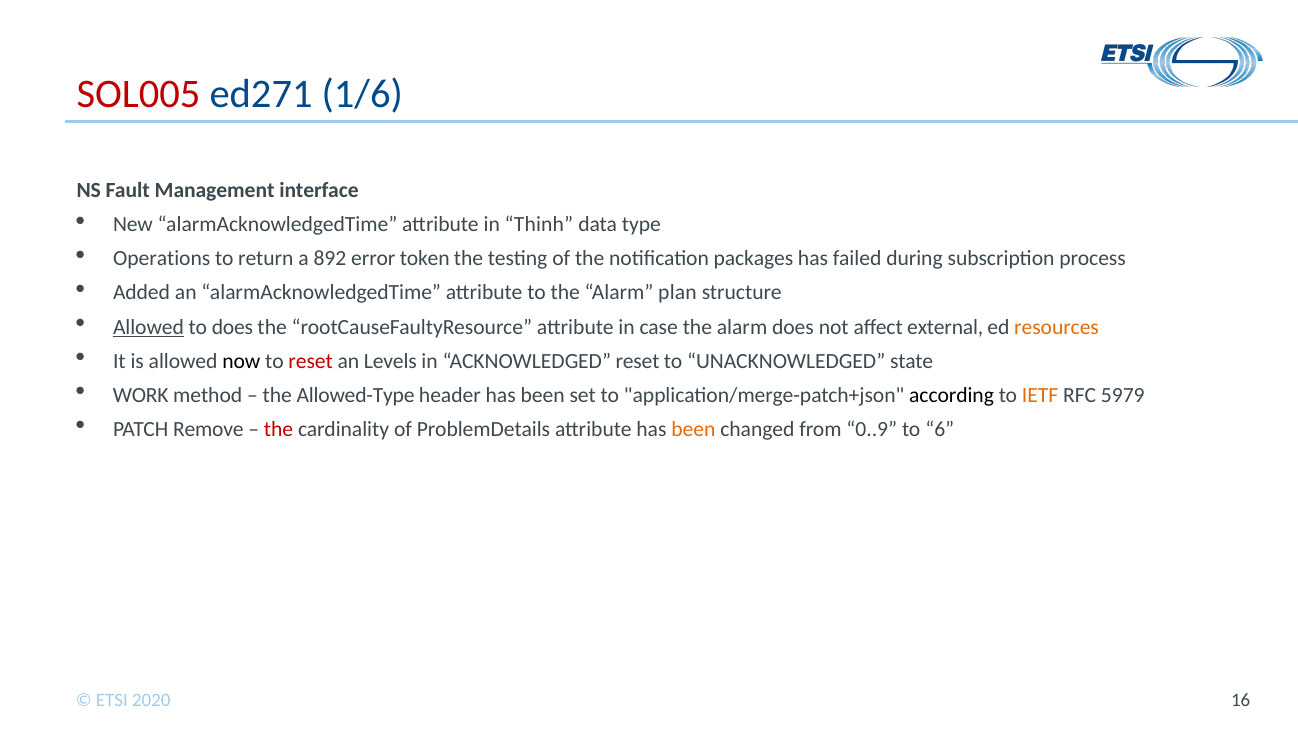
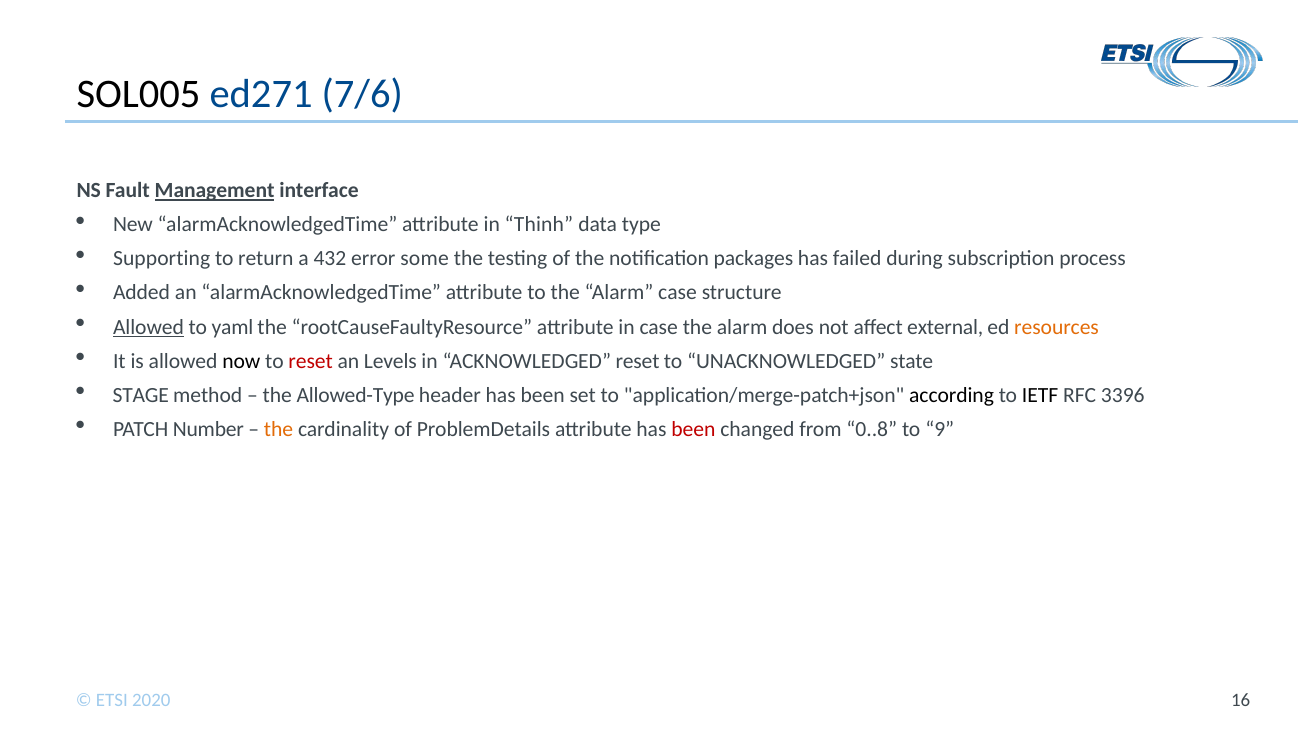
SOL005 colour: red -> black (138, 94)
1/6: 1/6 -> 7/6 (362, 94)
Management underline: none -> present (215, 191)
Operations: Operations -> Supporting (162, 259)
892: 892 -> 432 (330, 259)
token: token -> some (425, 259)
Alarm plan: plan -> case (678, 293)
to does: does -> yaml (232, 327)
WORK: WORK -> STAGE (141, 395)
IETF colour: orange -> black (1040, 395)
5979: 5979 -> 3396 (1123, 395)
Remove: Remove -> Number (208, 429)
the colour: red -> orange (278, 429)
been colour: orange -> red (693, 429)
0..9: 0..9 -> 0..8 (872, 429)
6: 6 -> 9 (940, 429)
